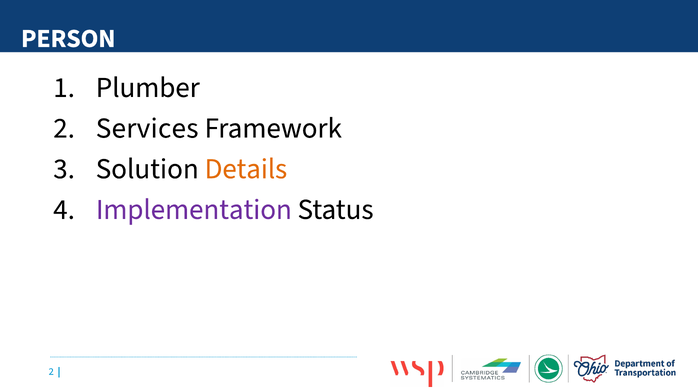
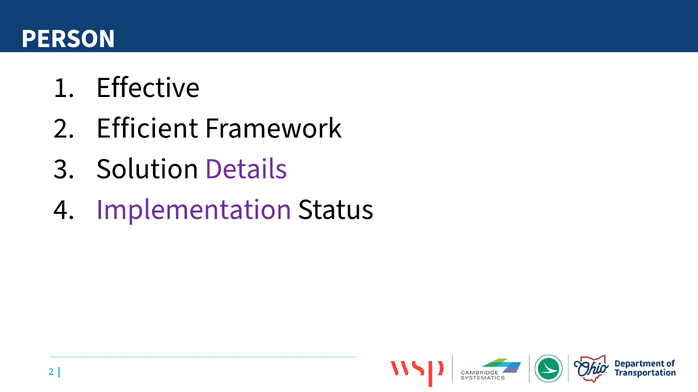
Plumber: Plumber -> Effective (148, 88)
Services: Services -> Efficient (147, 128)
Details colour: orange -> purple (246, 169)
